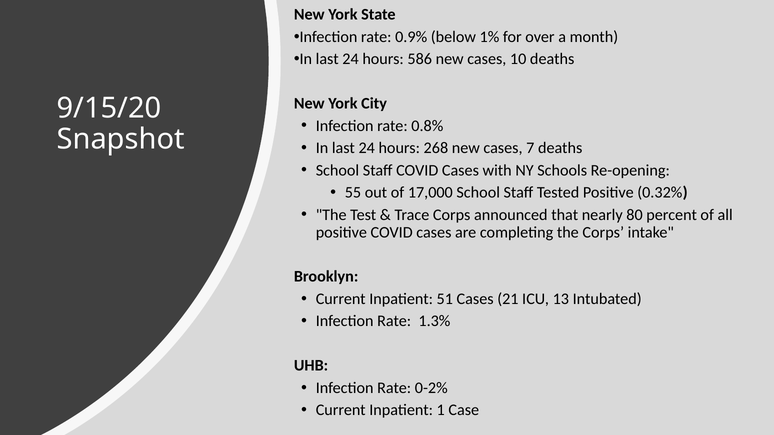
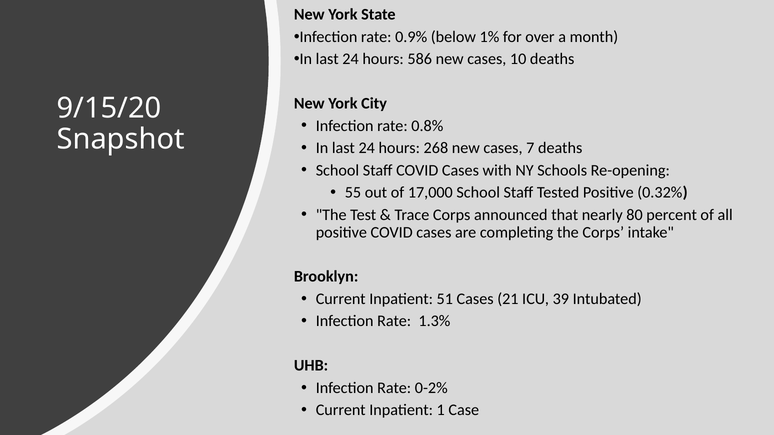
13: 13 -> 39 (561, 299)
